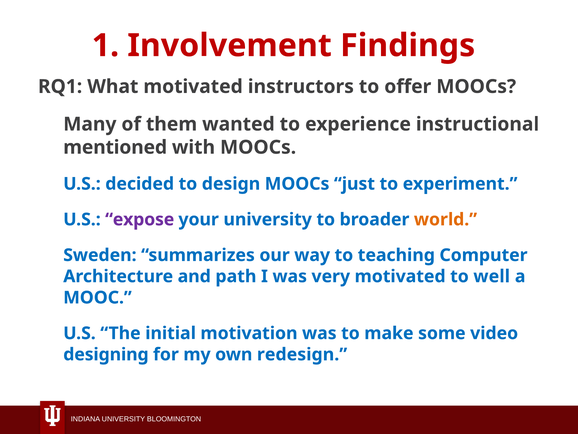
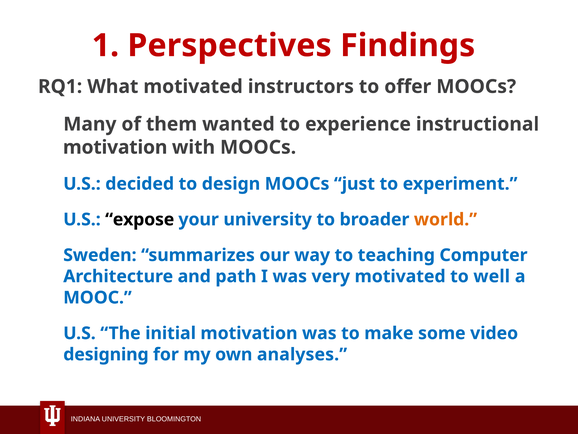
Involvement: Involvement -> Perspectives (230, 45)
mentioned: mentioned -> motivation (115, 147)
expose colour: purple -> black (140, 219)
redesign: redesign -> analyses (302, 354)
